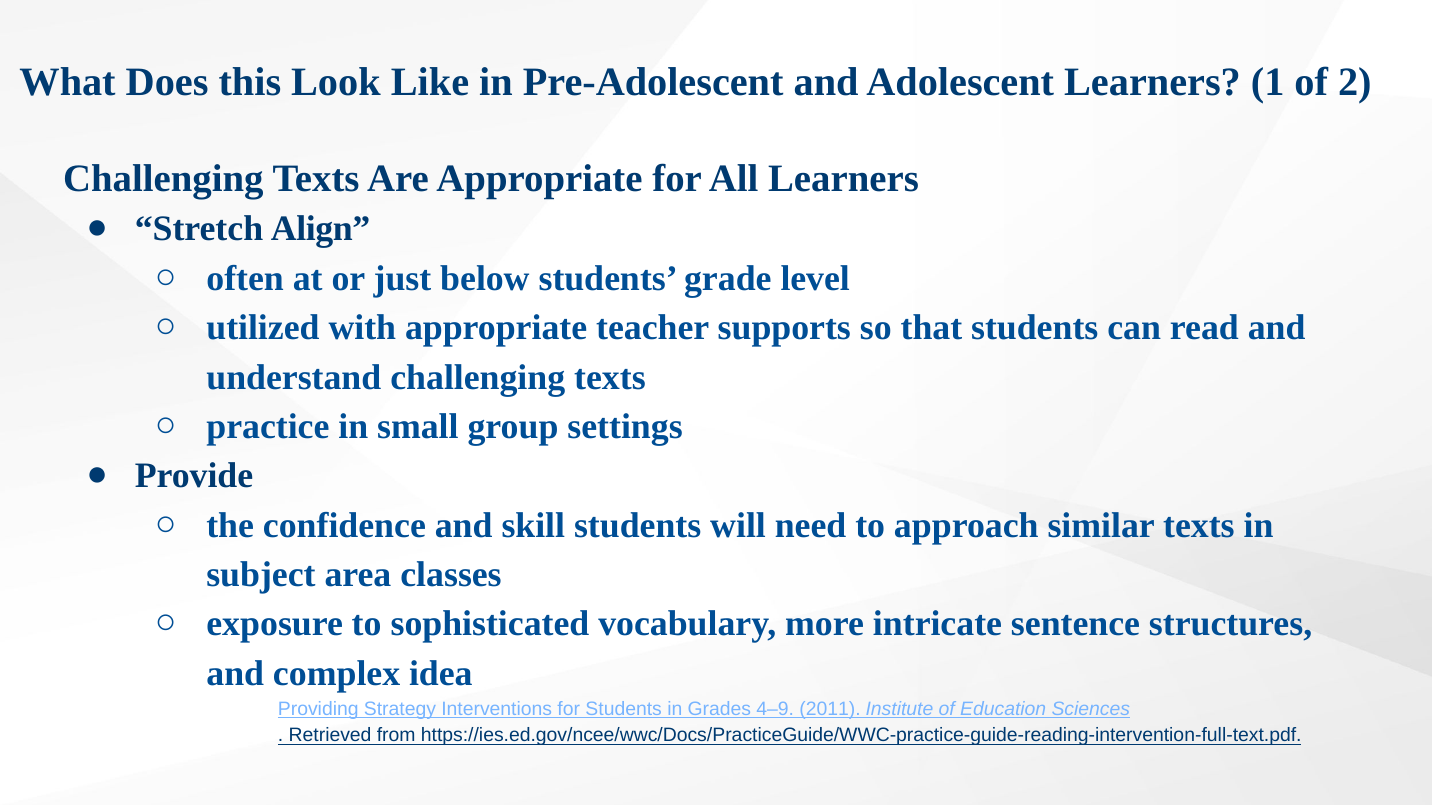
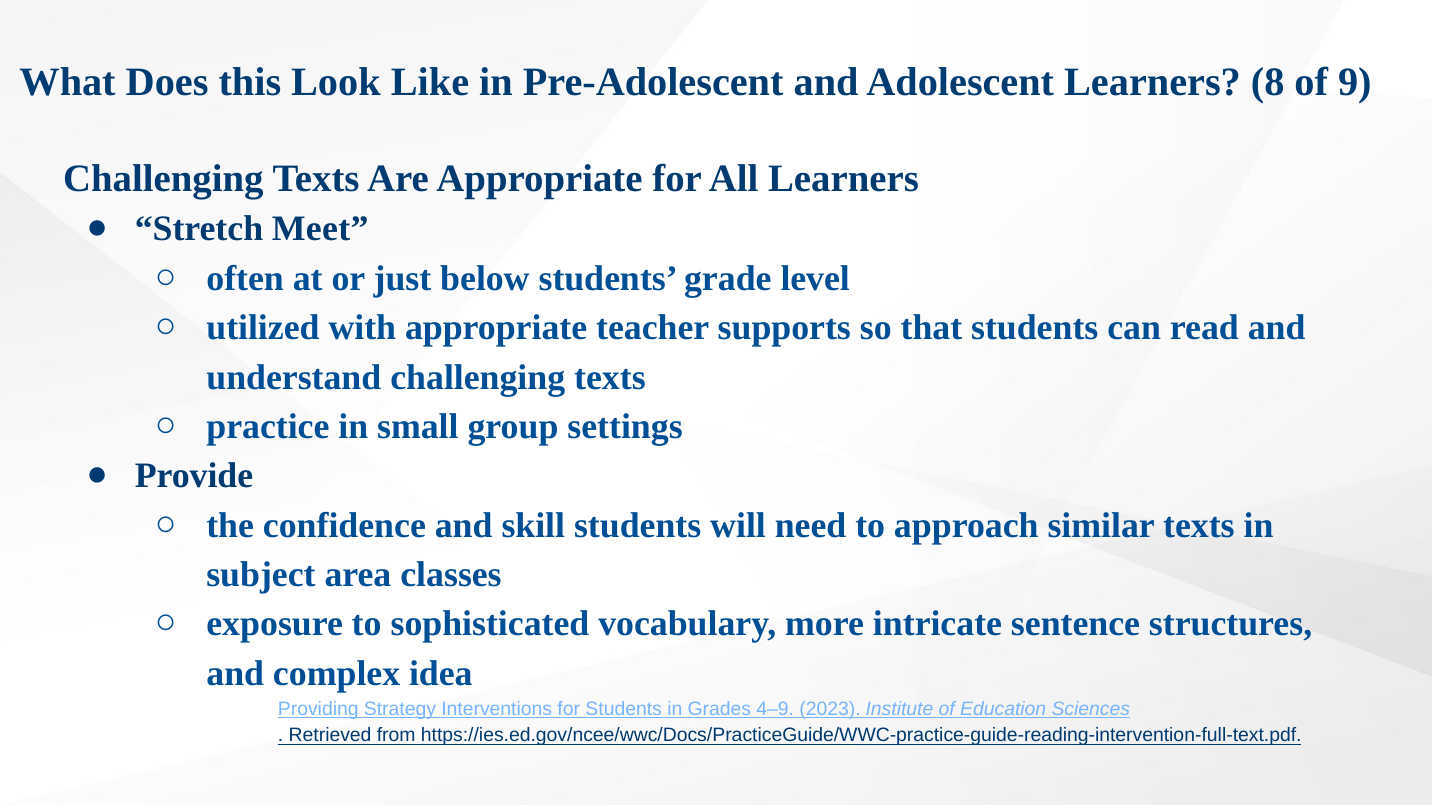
1: 1 -> 8 (1268, 83)
2: 2 -> 9 (1355, 83)
Align: Align -> Meet (320, 229)
2011: 2011 -> 2023 (830, 709)
